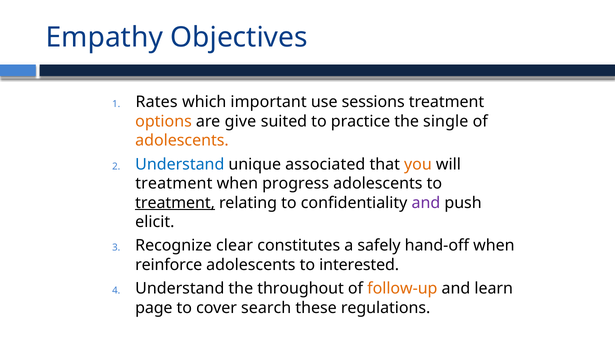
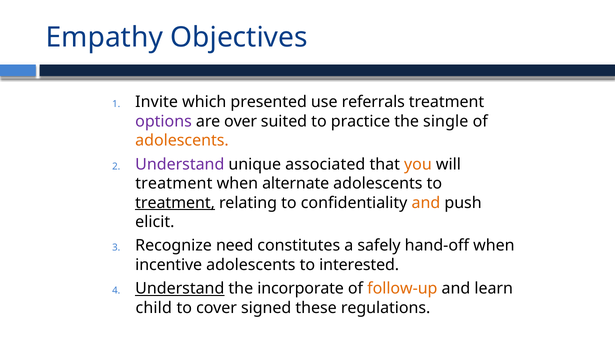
Rates: Rates -> Invite (157, 102)
important: important -> presented (269, 102)
sessions: sessions -> referrals (373, 102)
options colour: orange -> purple (164, 121)
give: give -> over (241, 121)
Understand colour: blue -> purple (180, 164)
progress: progress -> alternate (296, 184)
and colour: purple -> orange (426, 203)
clear: clear -> need (235, 246)
reinforce: reinforce -> incentive (169, 265)
Understand underline: none -> present (180, 289)
throughout: throughout -> incorporate (301, 289)
page: page -> child (154, 308)
search: search -> signed (266, 308)
